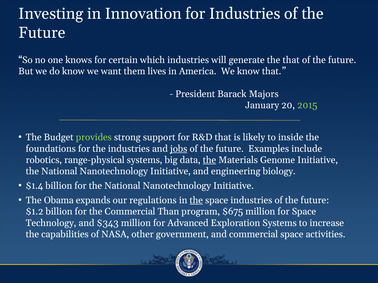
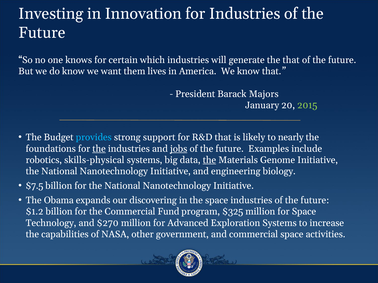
provides colour: light green -> light blue (94, 138)
inside: inside -> nearly (291, 138)
the underline: none -> present (99, 149)
range-physical: range-physical -> skills-physical (94, 160)
$1.4: $1.4 -> $7.5 (34, 186)
regulations: regulations -> discovering (153, 201)
the underline: present -> none (196, 201)
Than: Than -> Fund (168, 212)
$675: $675 -> $325 (233, 212)
$343: $343 -> $270 (108, 223)
